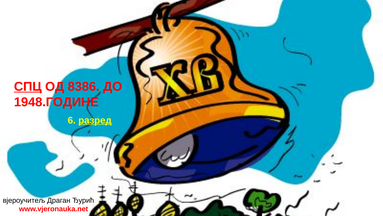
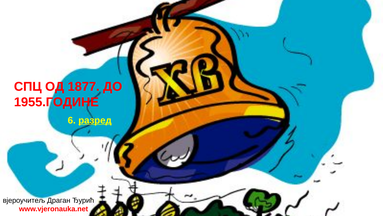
СПЦ underline: present -> none (28, 86)
8386: 8386 -> 1877 (84, 86)
1948.ГОДИНЕ: 1948.ГОДИНЕ -> 1955.ГОДИНЕ (56, 102)
